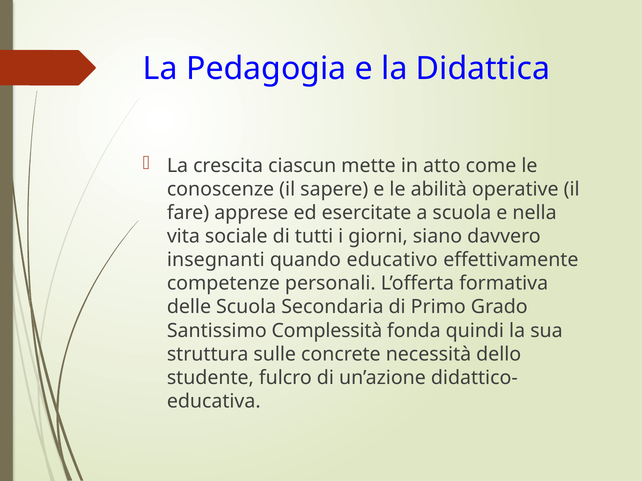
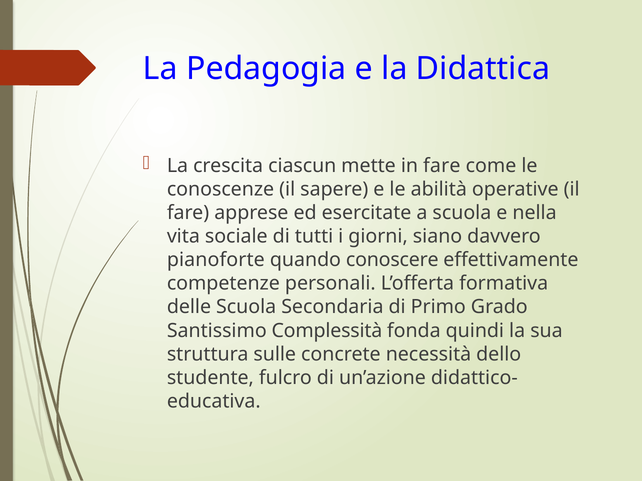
in atto: atto -> fare (442, 166)
insegnanti: insegnanti -> pianoforte (216, 260)
educativo: educativo -> conoscere (392, 260)
